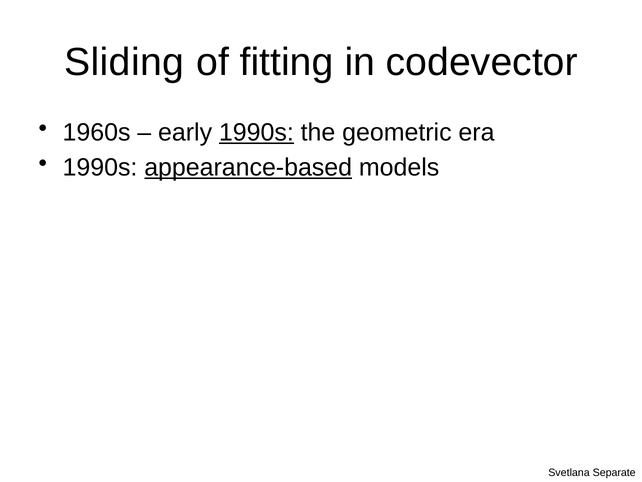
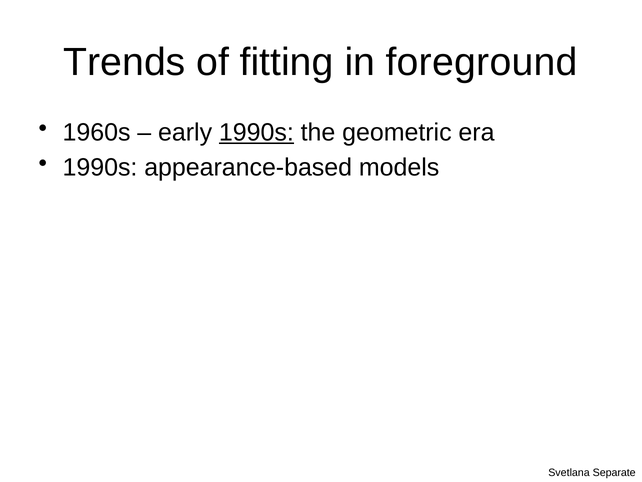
Sliding: Sliding -> Trends (124, 62)
codevector: codevector -> foreground (482, 62)
appearance-based underline: present -> none (248, 167)
